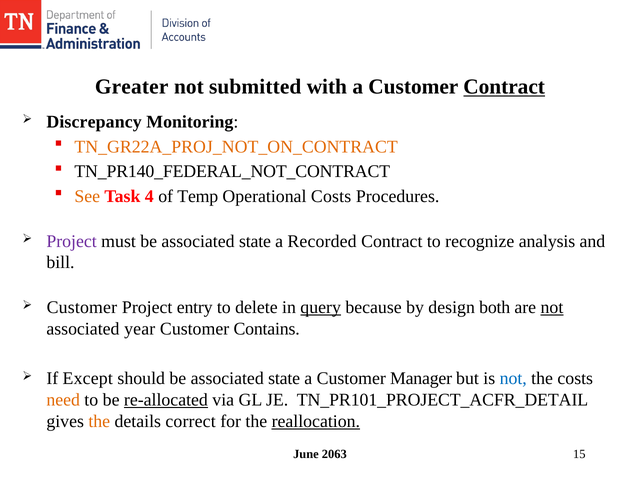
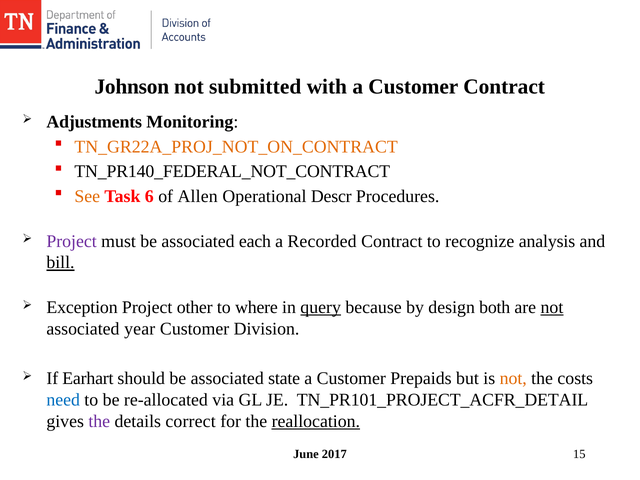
Greater: Greater -> Johnson (132, 87)
Contract underline: present -> none (504, 87)
Discrepancy: Discrepancy -> Adjustments (94, 122)
4: 4 -> 6 (149, 196)
Temp: Temp -> Allen (198, 196)
Operational Costs: Costs -> Descr (331, 196)
must be associated state: state -> each (255, 241)
bill underline: none -> present (60, 263)
Customer: Customer -> Exception (82, 307)
entry: entry -> other (195, 307)
delete: delete -> where (257, 307)
Contains: Contains -> Division (267, 329)
Except: Except -> Earhart (88, 379)
Manager: Manager -> Prepaids (421, 379)
not colour: blue -> orange (513, 379)
need colour: orange -> blue (63, 400)
re-allocated underline: present -> none (166, 400)
the colour: orange -> purple (99, 421)
2063: 2063 -> 2017 (334, 454)
